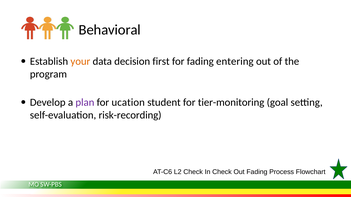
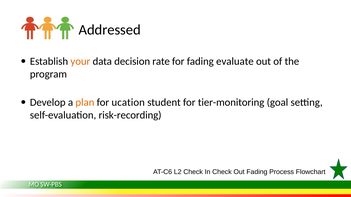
Behavioral: Behavioral -> Addressed (110, 30)
first: first -> rate (161, 61)
entering: entering -> evaluate (235, 61)
plan colour: purple -> orange (85, 102)
